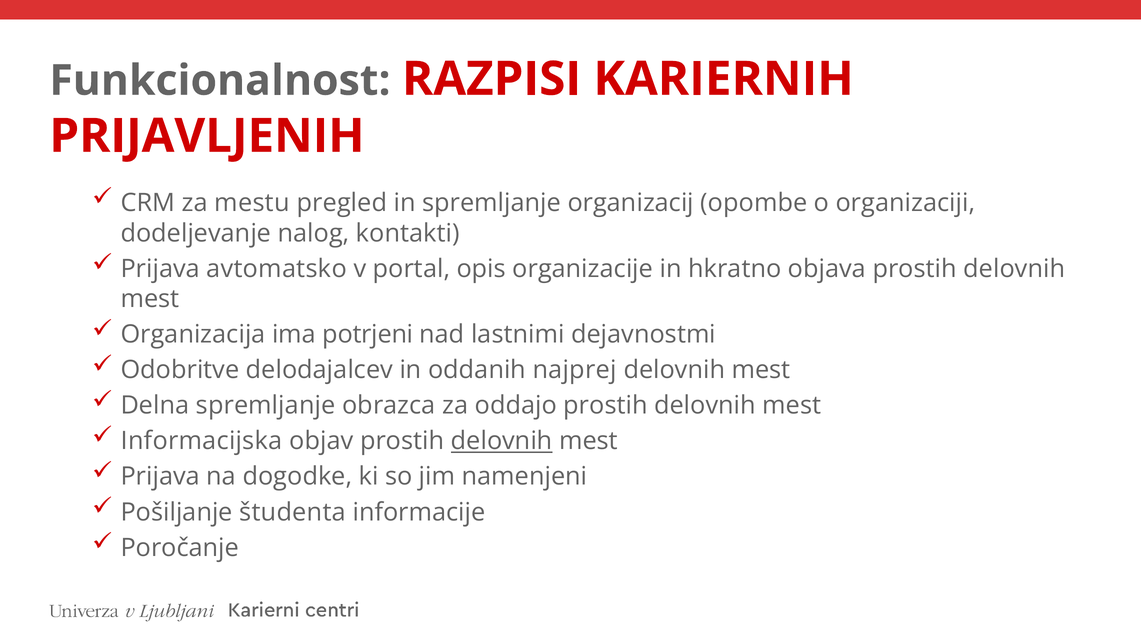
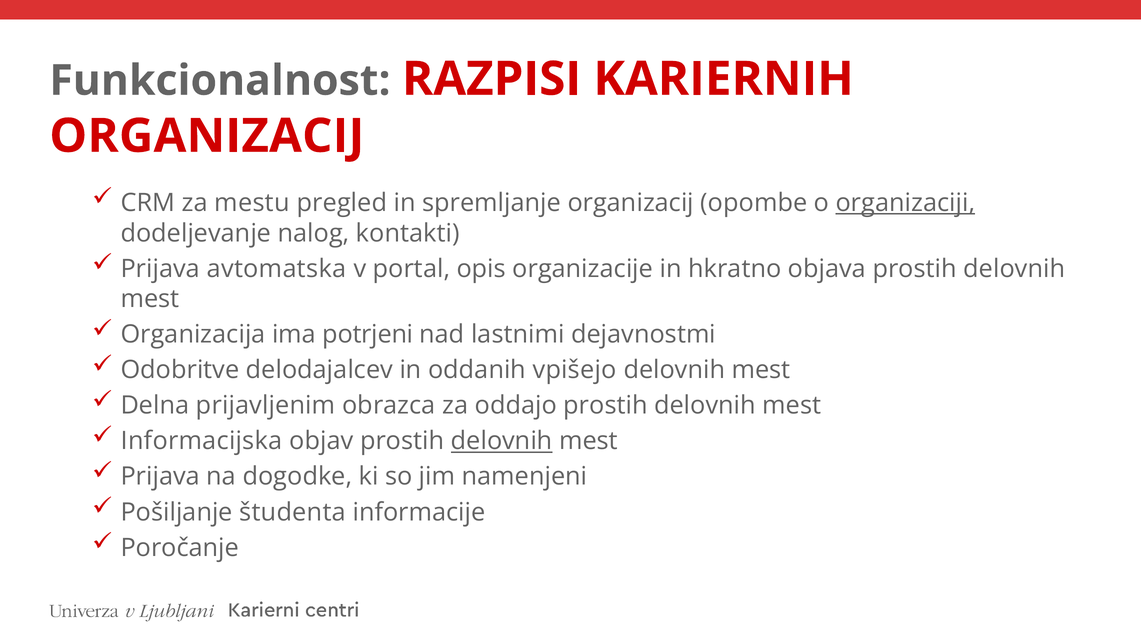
PRIJAVLJENIH: PRIJAVLJENIH -> ORGANIZACIJ (207, 136)
organizaciji underline: none -> present (905, 203)
avtomatsko: avtomatsko -> avtomatska (277, 269)
najprej: najprej -> vpišejo (575, 370)
Delna spremljanje: spremljanje -> prijavljenim (266, 406)
